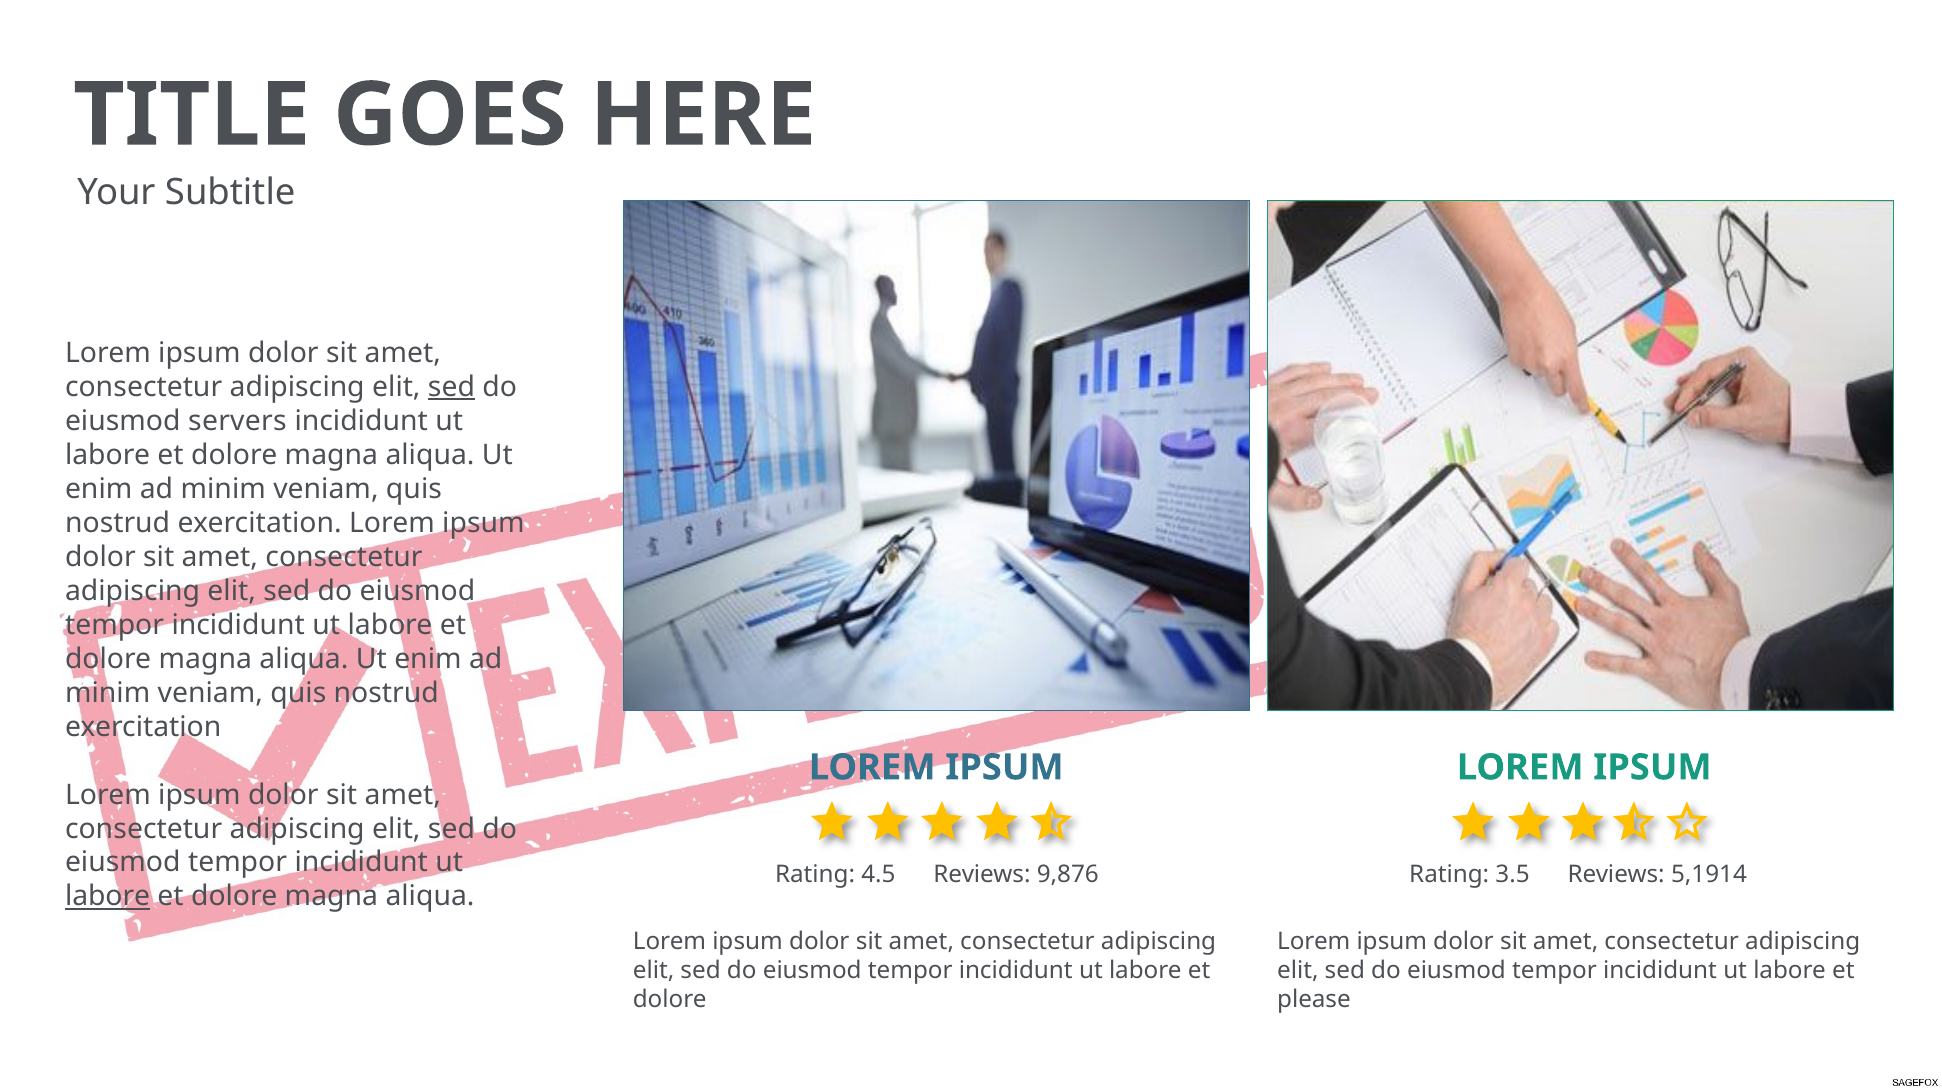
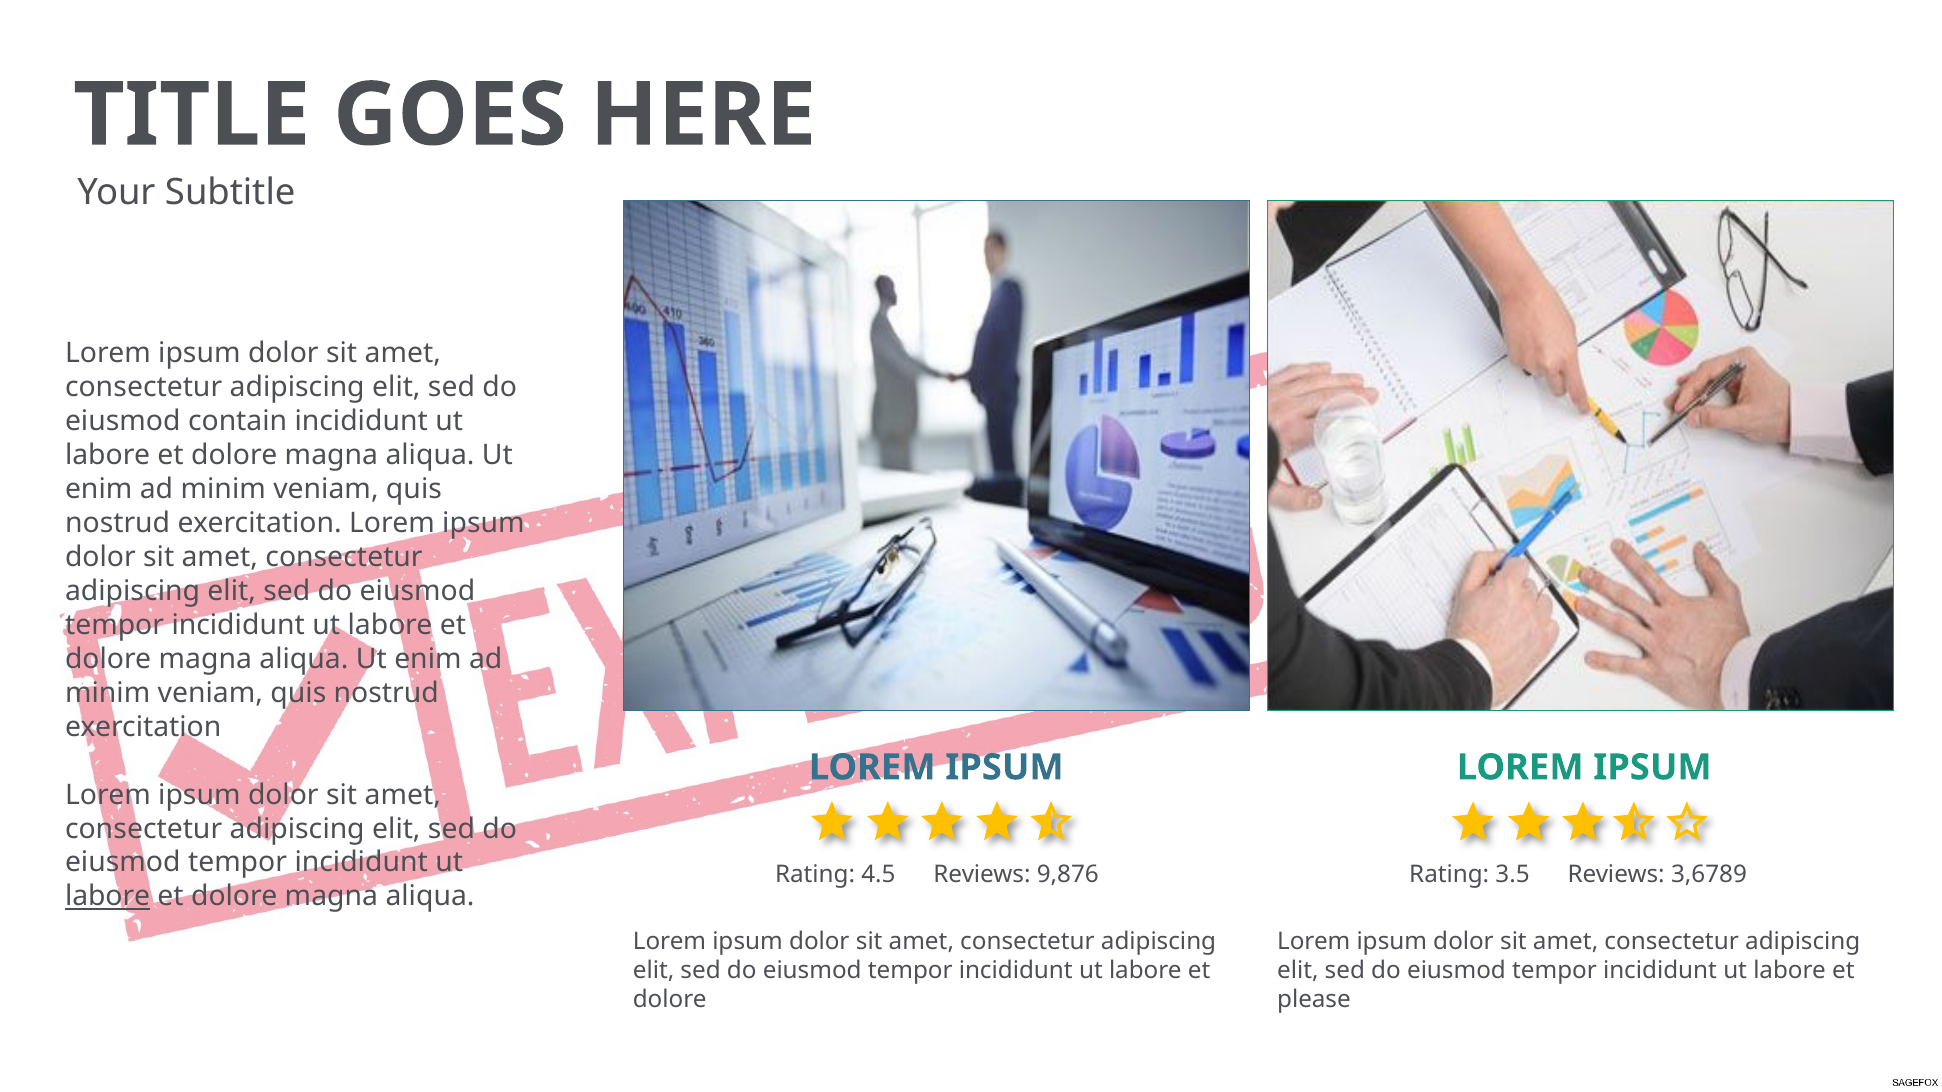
sed underline: present -> none (451, 387)
servers: servers -> contain (238, 421)
5,1914: 5,1914 -> 3,6789 (1709, 875)
